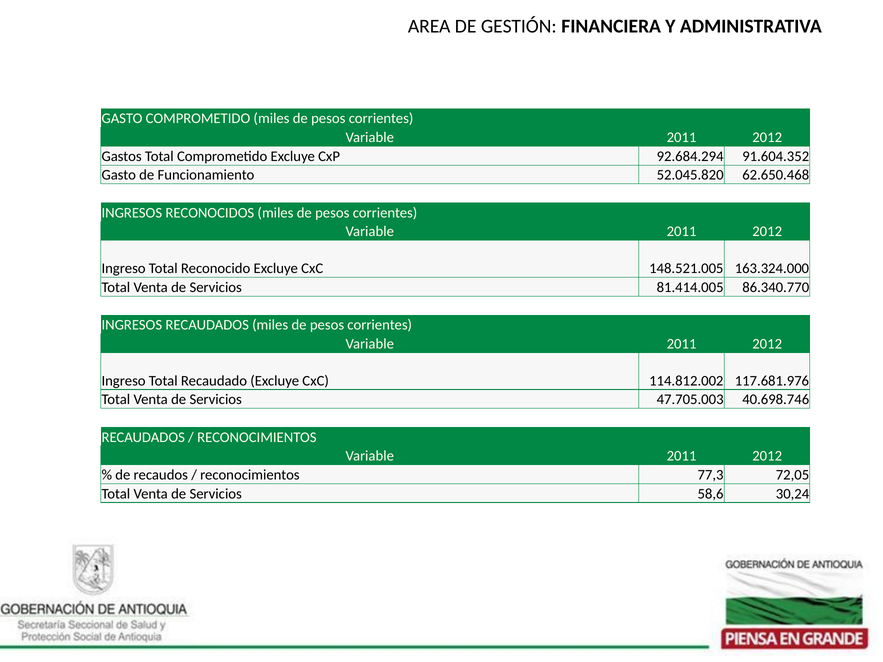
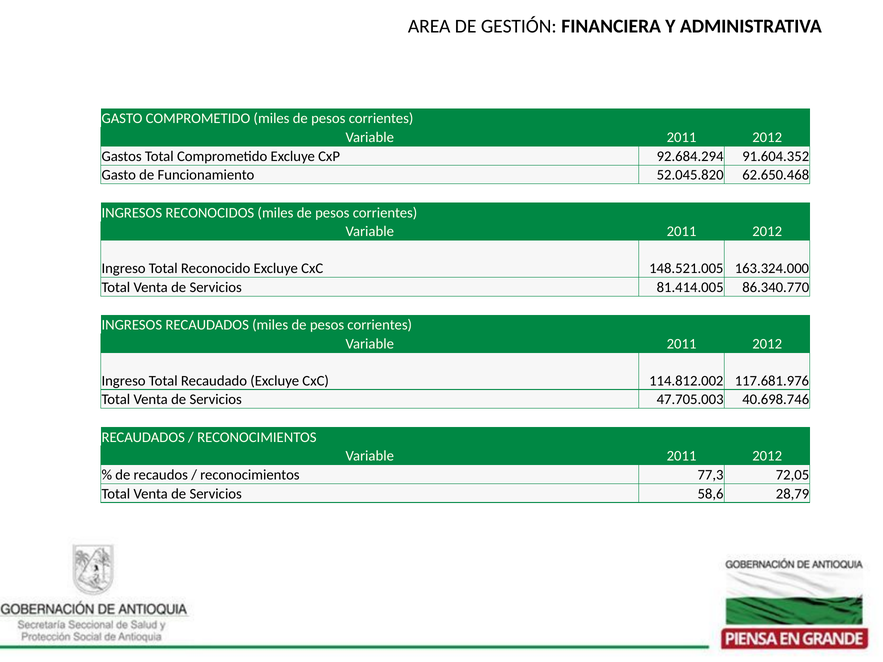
30,24: 30,24 -> 28,79 (793, 494)
